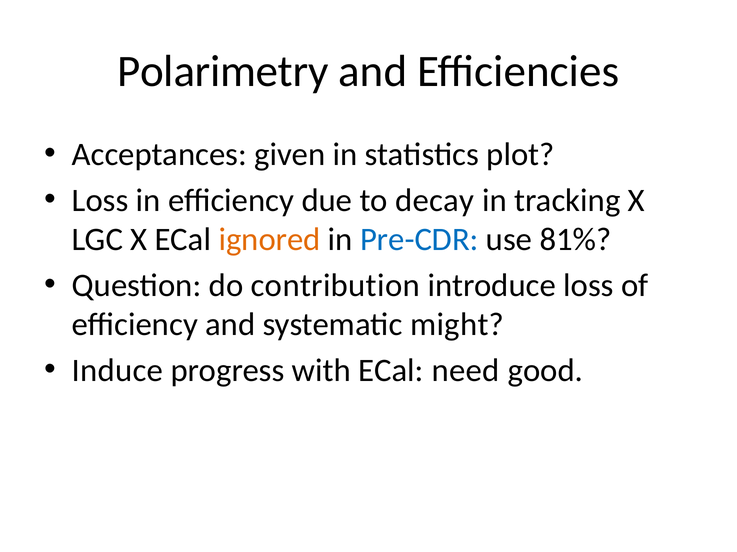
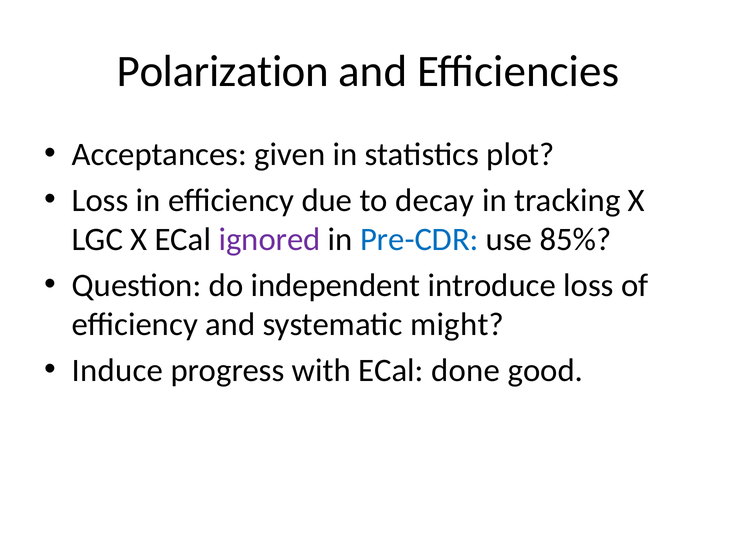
Polarimetry: Polarimetry -> Polarization (223, 71)
ignored colour: orange -> purple (270, 240)
81%: 81% -> 85% (576, 240)
contribution: contribution -> independent (336, 286)
need: need -> done (466, 371)
